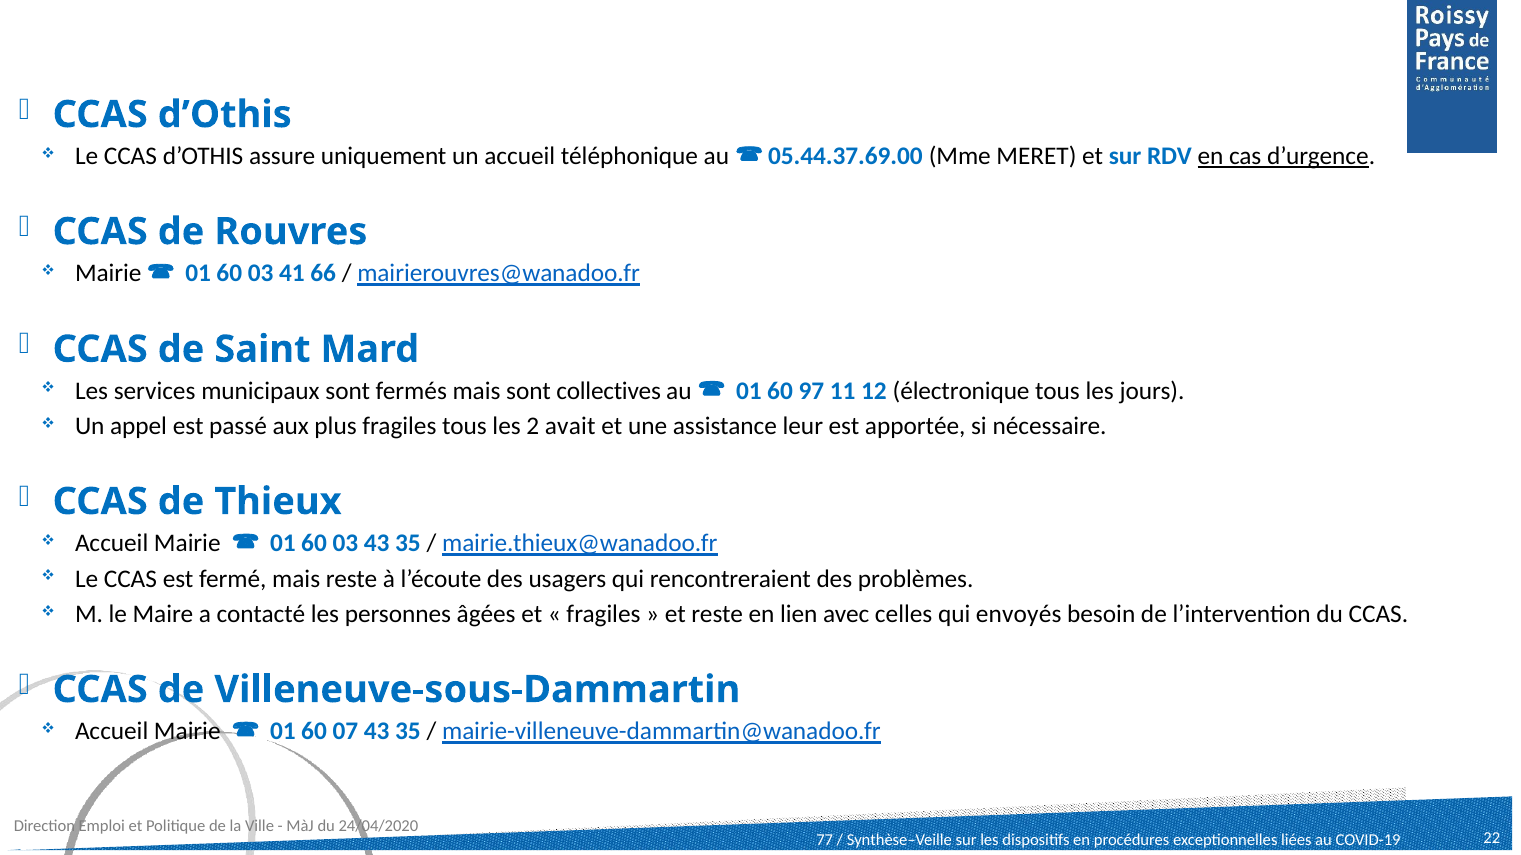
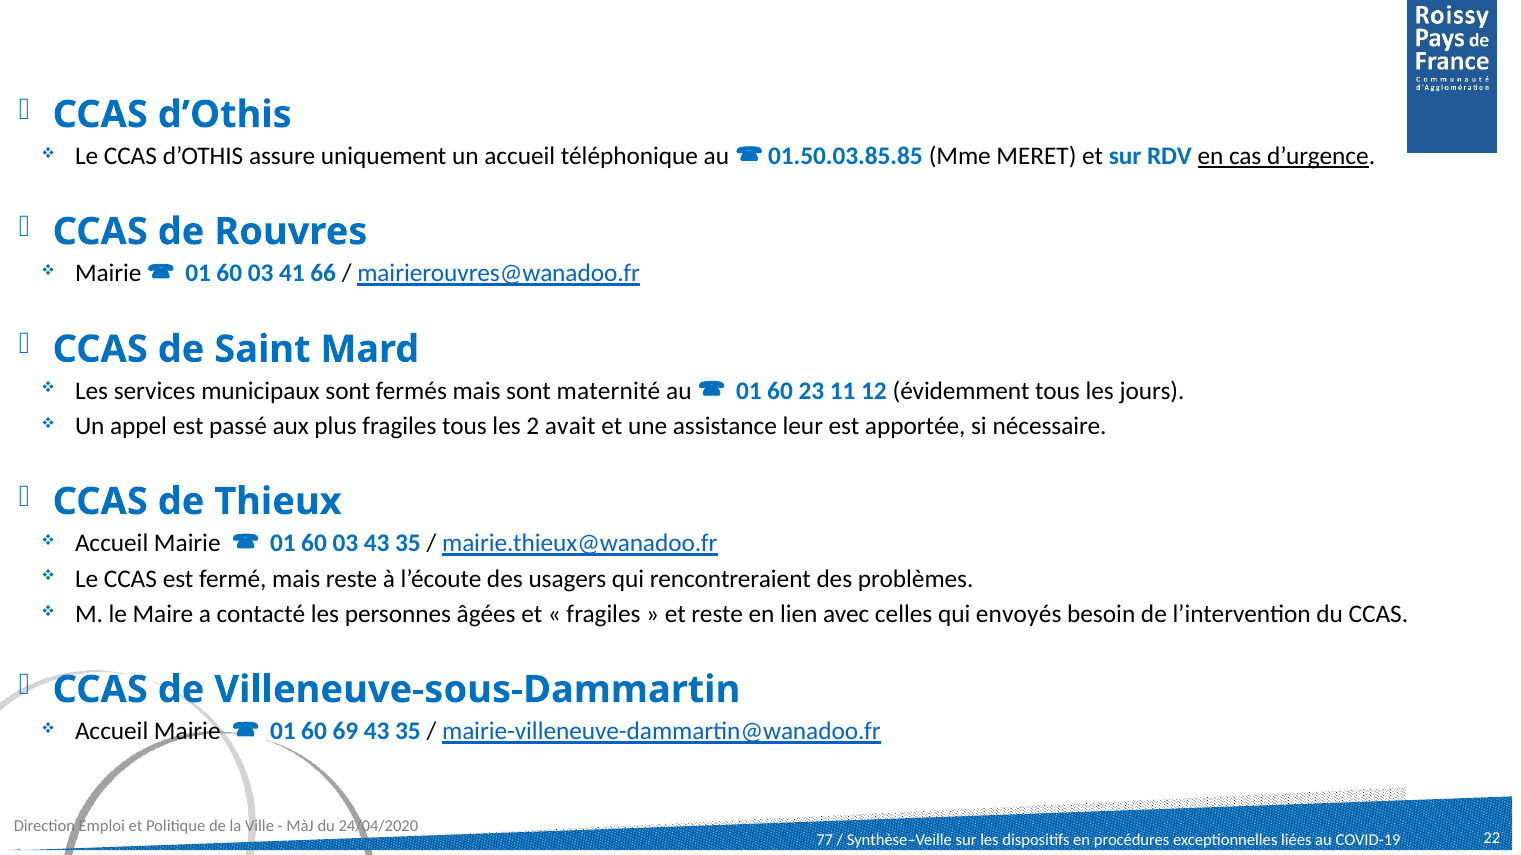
05.44.37.69.00: 05.44.37.69.00 -> 01.50.03.85.85 (845, 156)
collectives: collectives -> maternité (608, 391)
97: 97 -> 23 (811, 391)
électronique: électronique -> évidemment (961, 391)
07: 07 -> 69 (345, 732)
